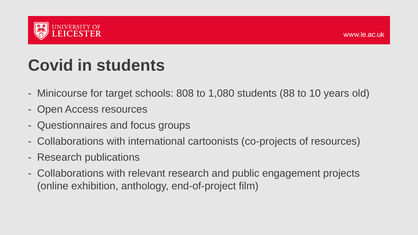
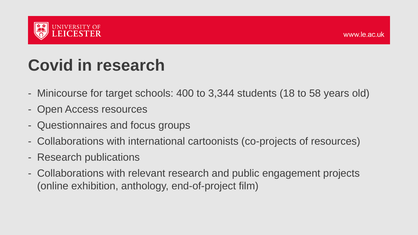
in students: students -> research (131, 65)
808: 808 -> 400 (185, 93)
1,080: 1,080 -> 3,344 (221, 93)
88: 88 -> 18 (287, 93)
10: 10 -> 58 (315, 93)
